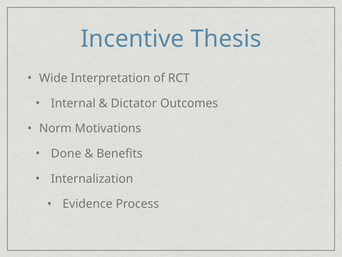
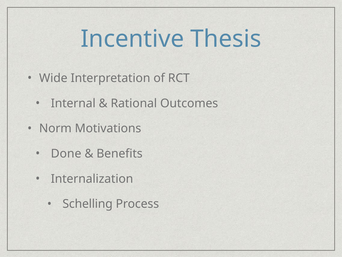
Dictator: Dictator -> Rational (134, 103)
Evidence: Evidence -> Schelling (88, 204)
